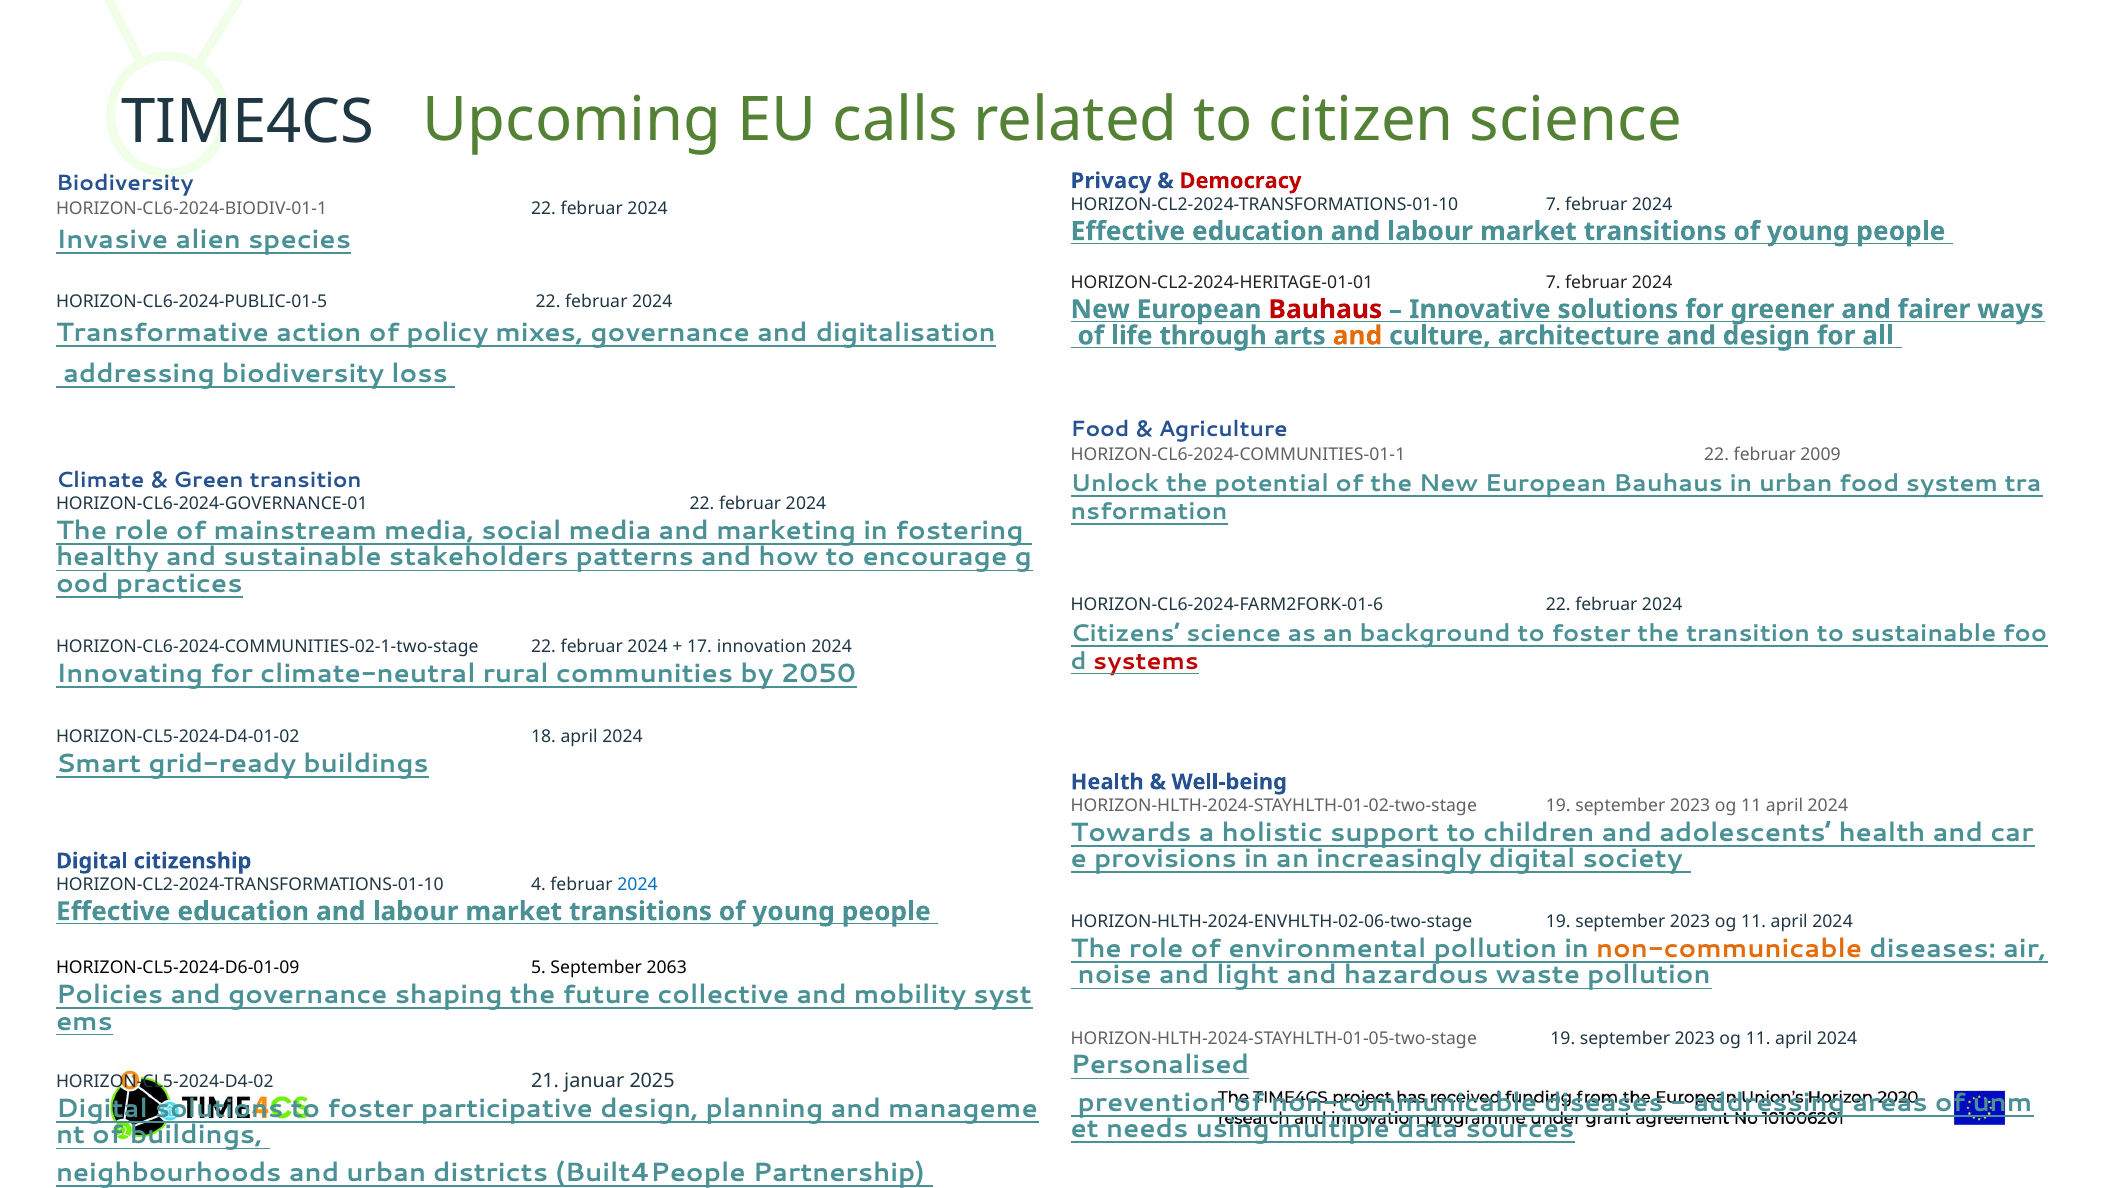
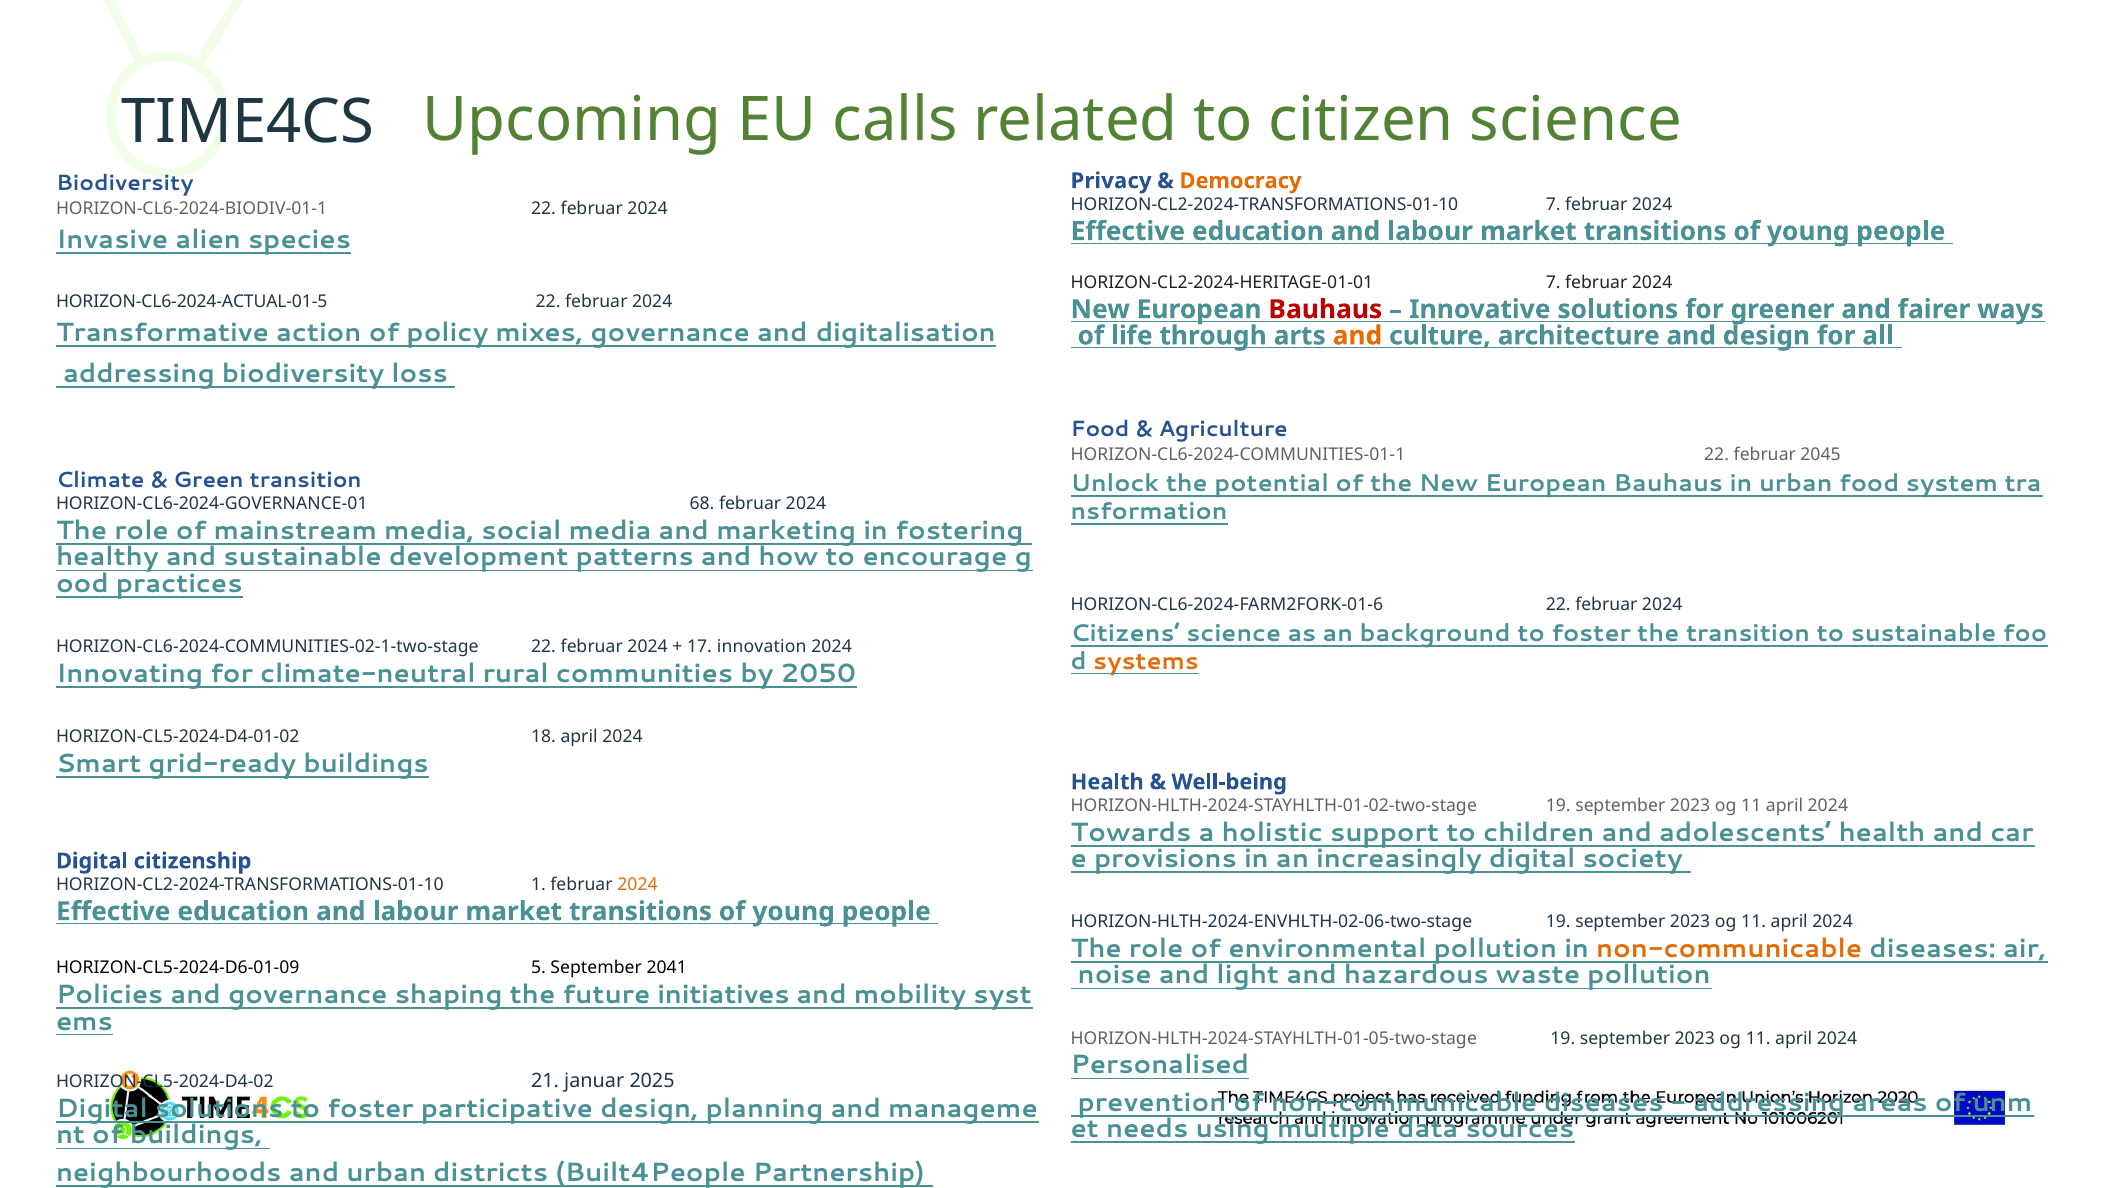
Democracy colour: red -> orange (1240, 181)
HORIZON-CL6-2024-PUBLIC-01-5: HORIZON-CL6-2024-PUBLIC-01-5 -> HORIZON-CL6-2024-ACTUAL-01-5 (192, 302)
2009: 2009 -> 2045 (1821, 455)
HORIZON-CL6-2024-GOVERNANCE-01 22: 22 -> 68 (702, 504)
stakeholders: stakeholders -> development (479, 557)
systems colour: red -> orange (1146, 661)
4: 4 -> 1 (539, 885)
2024 colour: blue -> orange (637, 885)
2063: 2063 -> 2041 (667, 968)
collective: collective -> initiatives (723, 995)
